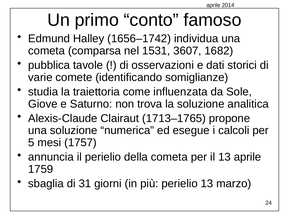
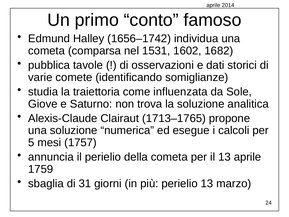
3607: 3607 -> 1602 (187, 51)
